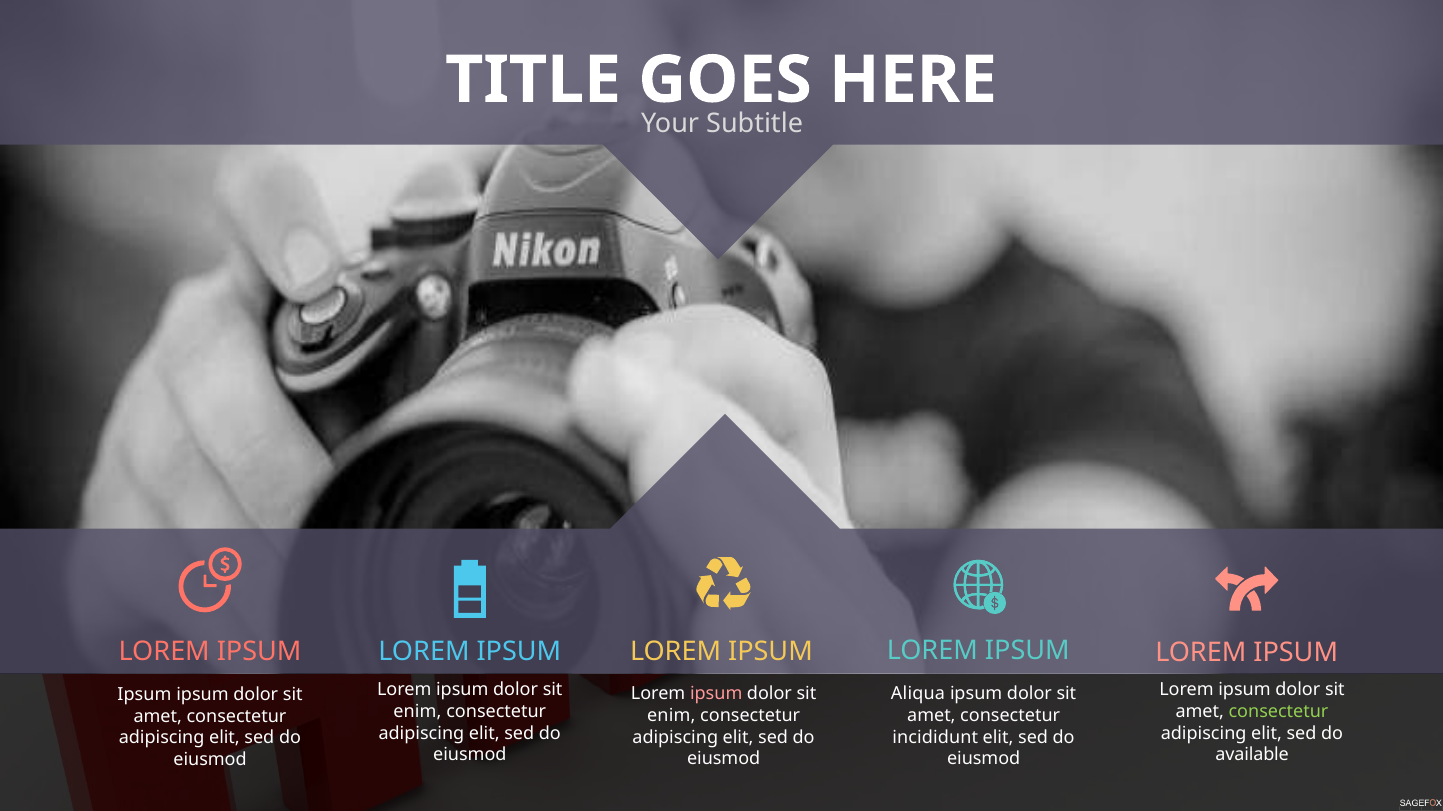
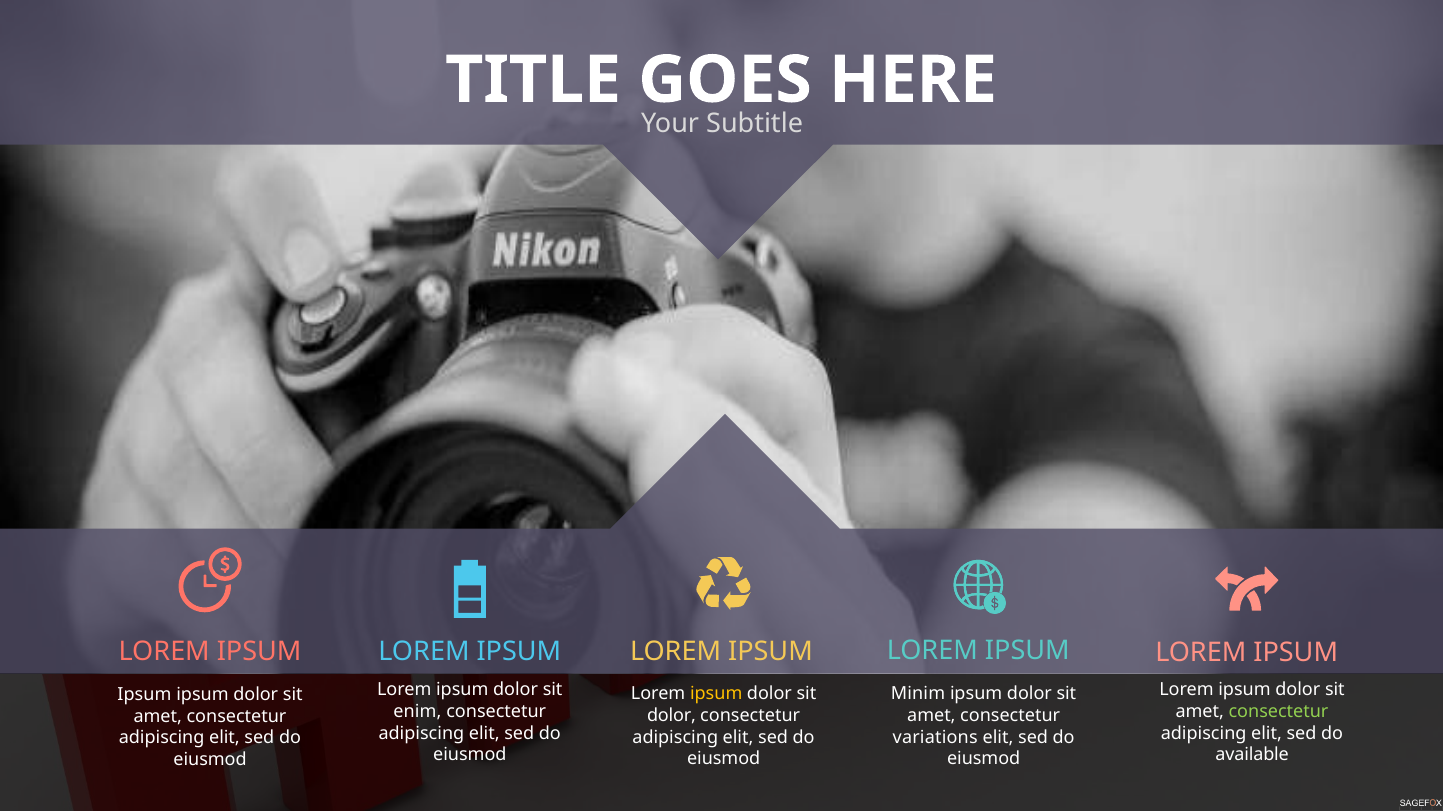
ipsum colour: pink -> yellow (716, 695)
Aliqua: Aliqua -> Minim (918, 695)
enim: enim -> dolor (671, 716)
incididunt: incididunt -> variations (935, 738)
